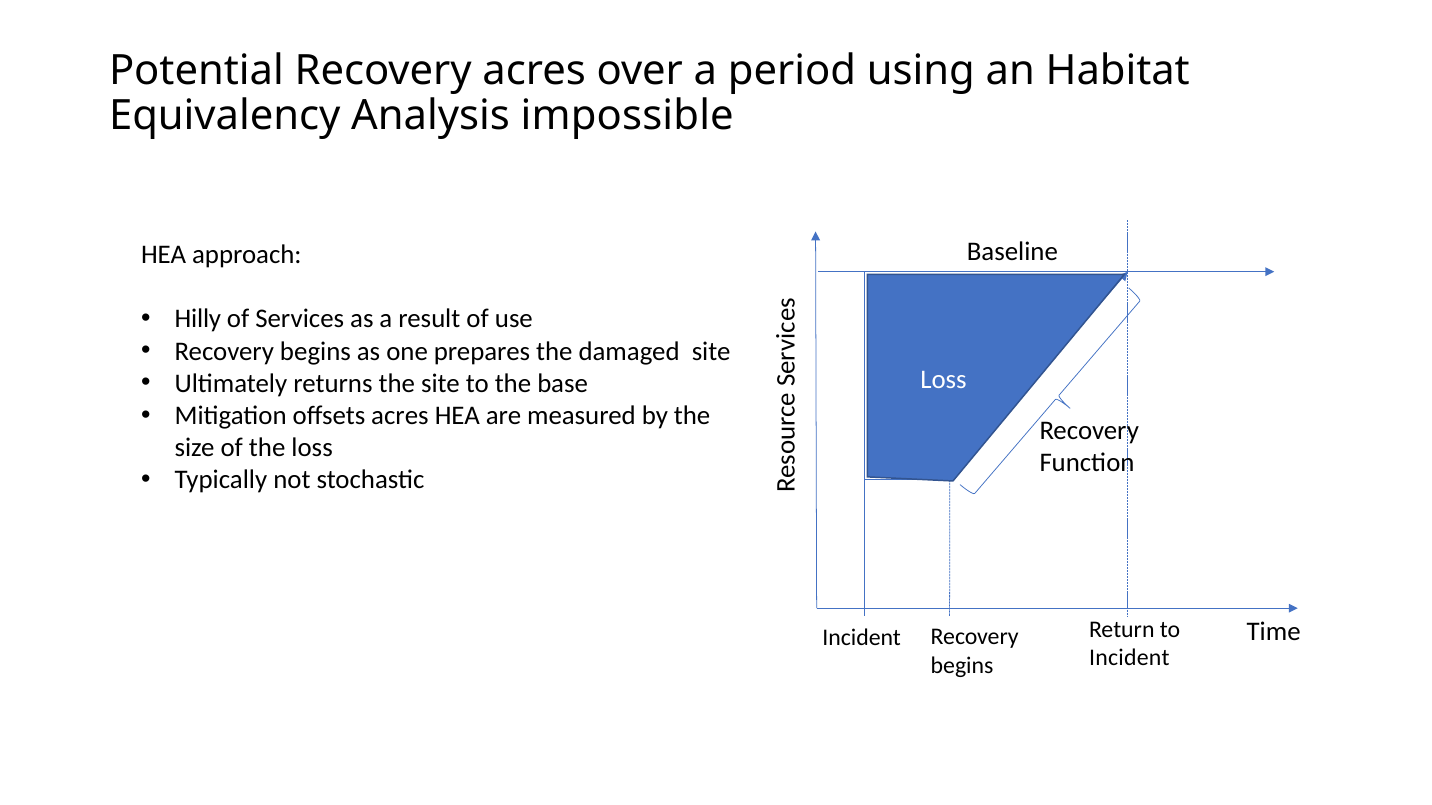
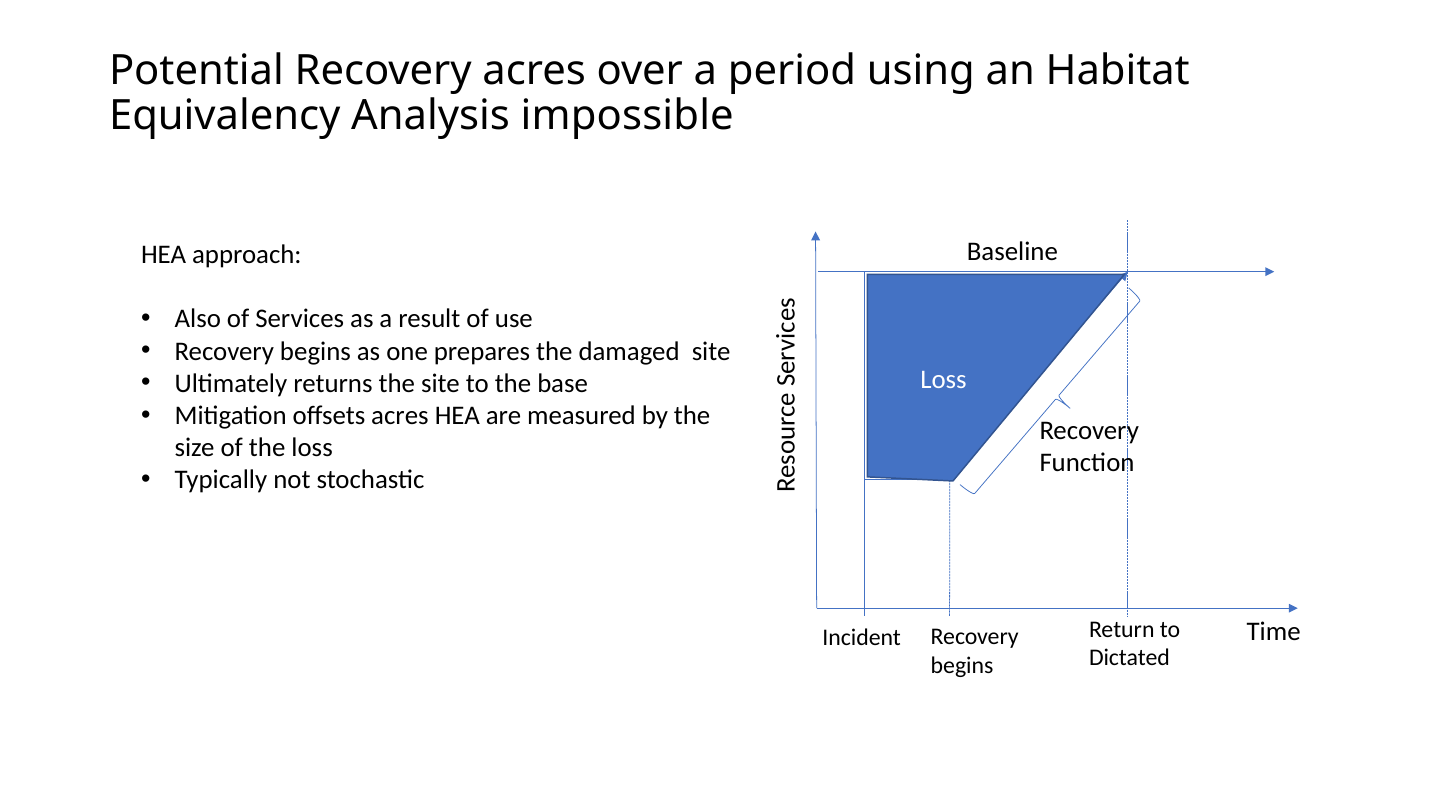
Hilly: Hilly -> Also (198, 319)
Incident: Incident -> Dictated (1130, 658)
